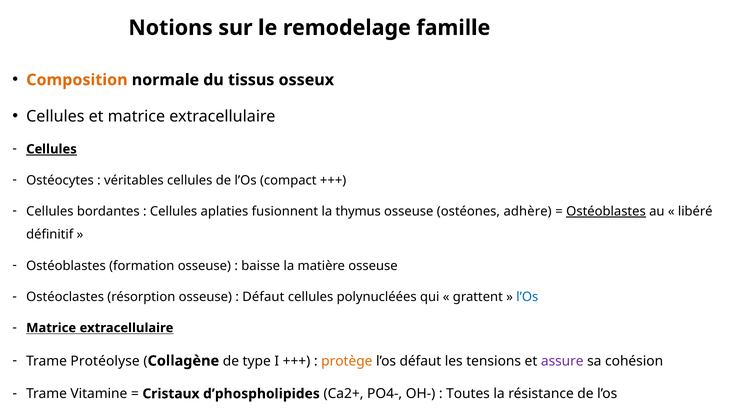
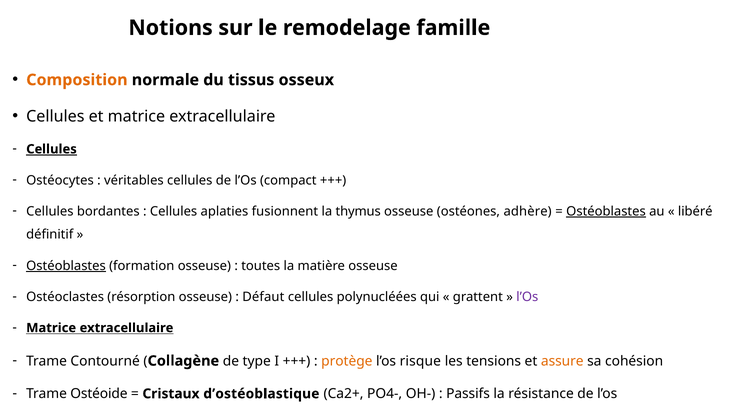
Ostéoblastes underline: none -> present (66, 266)
baisse: baisse -> toutes (261, 266)
l’Os colour: blue -> purple (527, 297)
Protéolyse: Protéolyse -> Contourné (105, 362)
l’os défaut: défaut -> risque (420, 362)
assure colour: purple -> orange (562, 362)
Vitamine: Vitamine -> Ostéoide (99, 394)
d’phospholipides: d’phospholipides -> d’ostéoblastique (261, 394)
Toutes: Toutes -> Passifs (468, 394)
